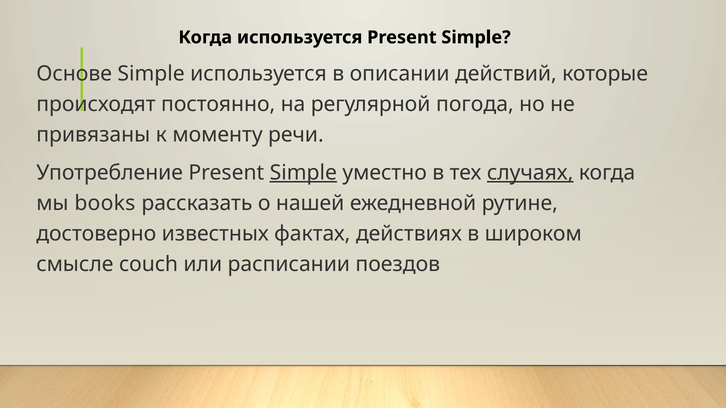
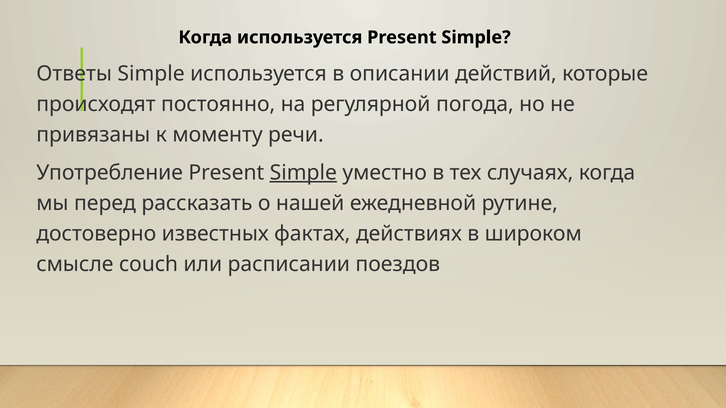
Основе: Основе -> Ответы (74, 74)
случаях underline: present -> none (530, 173)
books: books -> перед (105, 203)
